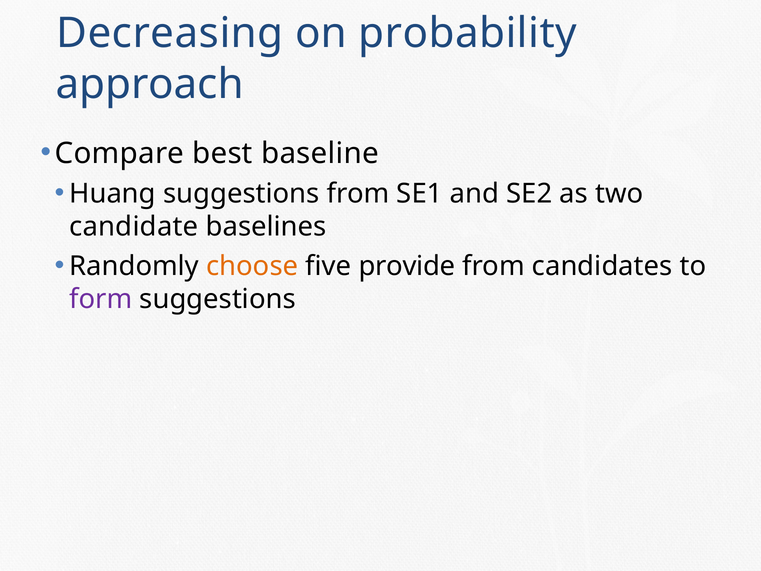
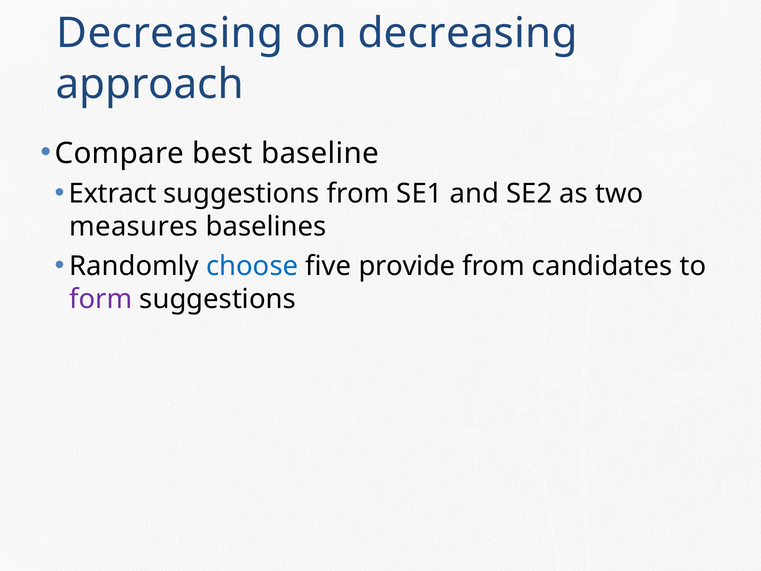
on probability: probability -> decreasing (468, 33)
Huang: Huang -> Extract (113, 194)
candidate: candidate -> measures (134, 227)
choose colour: orange -> blue (252, 266)
